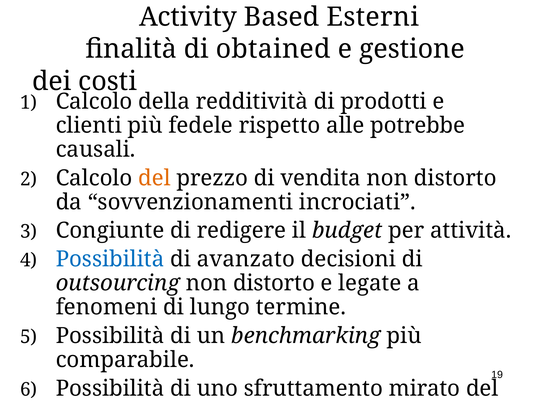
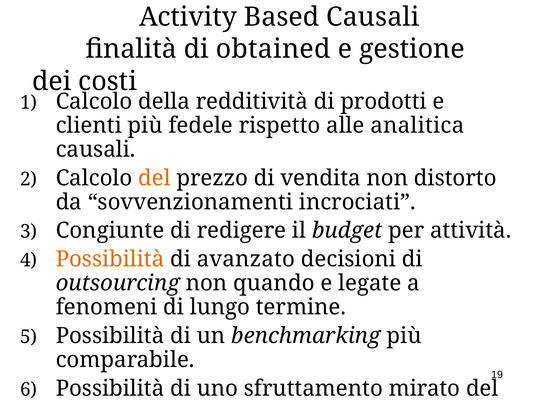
Based Esterni: Esterni -> Causali (373, 17)
potrebbe: potrebbe -> analitica (417, 125)
Possibilità colour: blue -> orange (110, 259)
outsourcing non distorto: distorto -> quando (274, 283)
